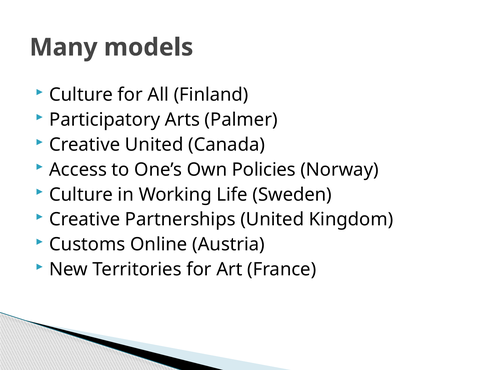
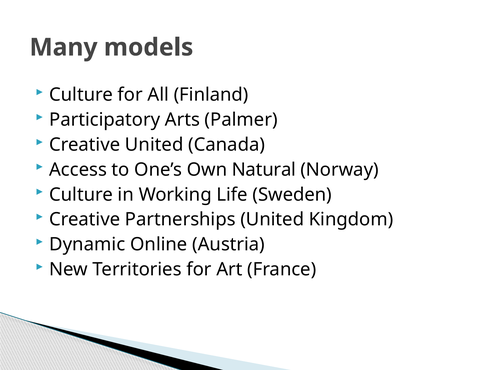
Policies: Policies -> Natural (264, 170)
Customs: Customs -> Dynamic (87, 244)
